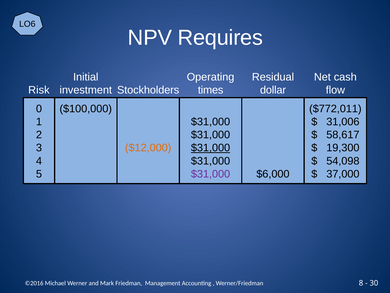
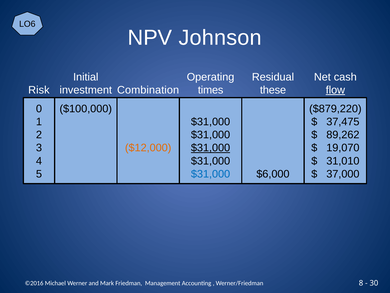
Requires: Requires -> Johnson (220, 38)
Stockholders: Stockholders -> Combination (148, 90)
dollar: dollar -> these (273, 90)
flow underline: none -> present (335, 90)
$772,011: $772,011 -> $879,220 (335, 109)
31,006: 31,006 -> 37,475 (343, 122)
58,617: 58,617 -> 89,262 (343, 135)
19,300: 19,300 -> 19,070 (343, 148)
54,098: 54,098 -> 31,010 (343, 161)
$31,000 colour: purple -> blue (211, 174)
